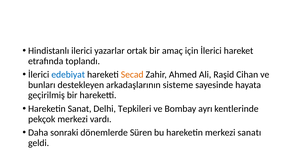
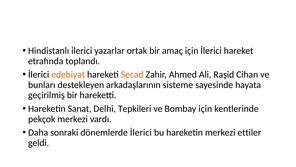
edebiyat colour: blue -> orange (68, 74)
Bombay ayrı: ayrı -> için (205, 108)
dönemlerde Süren: Süren -> İlerici (141, 132)
sanatı: sanatı -> ettiler (249, 132)
